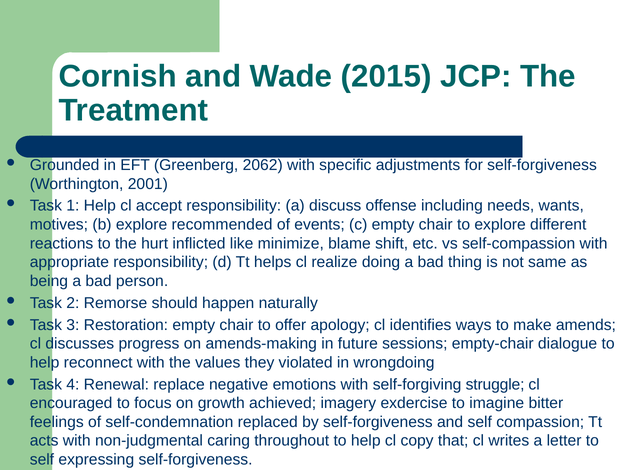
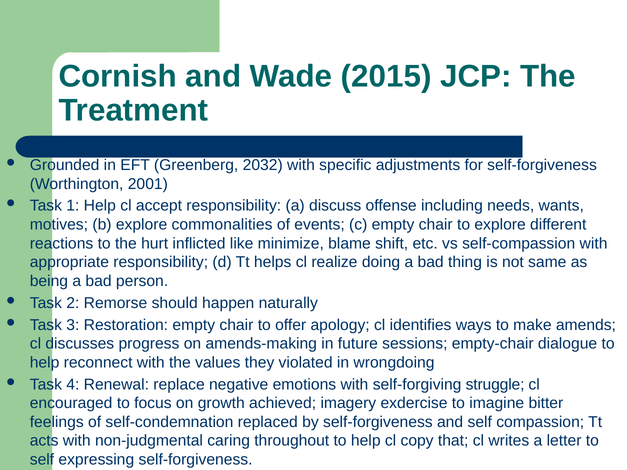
2062: 2062 -> 2032 (263, 165)
recommended: recommended -> commonalities (222, 225)
